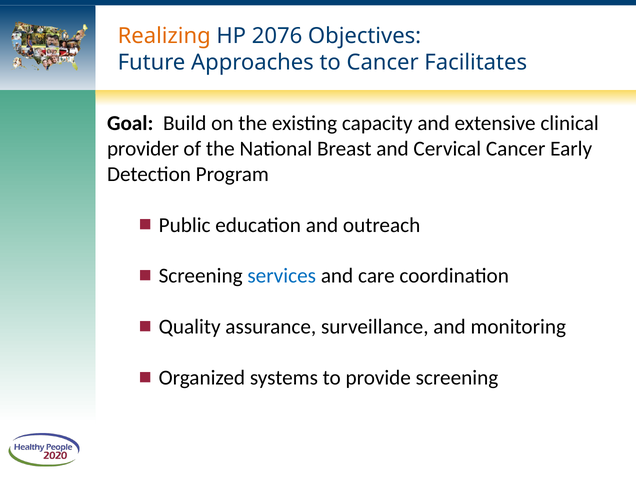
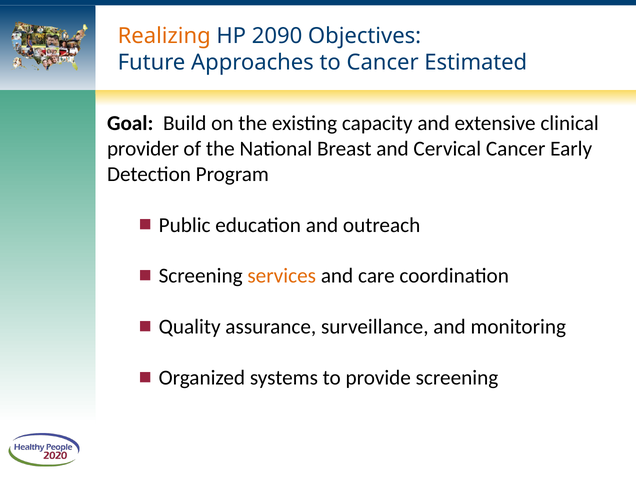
2076: 2076 -> 2090 (277, 36)
Facilitates: Facilitates -> Estimated (476, 62)
services colour: blue -> orange (282, 276)
